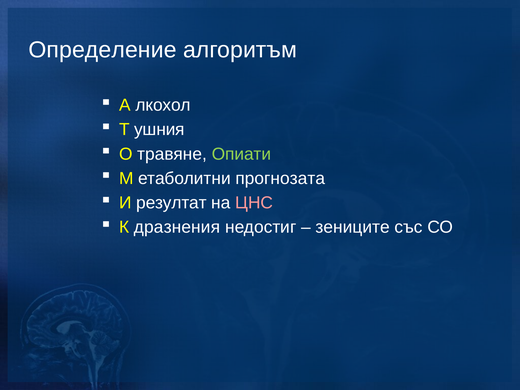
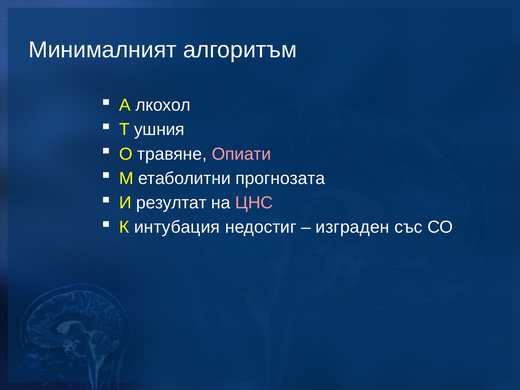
Определение: Определение -> Минималният (103, 50)
Опиати colour: light green -> pink (241, 154)
дразнения: дразнения -> интубация (177, 227)
зениците: зениците -> изграден (353, 227)
